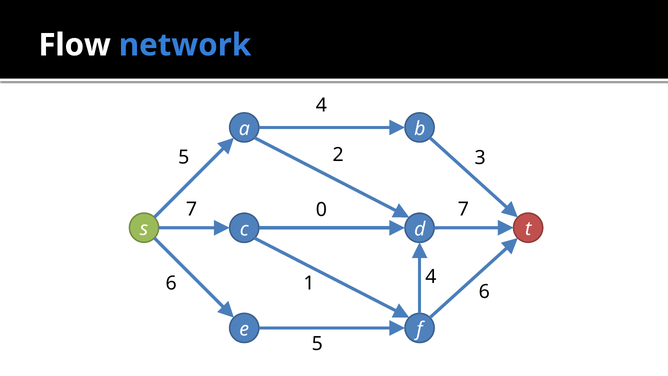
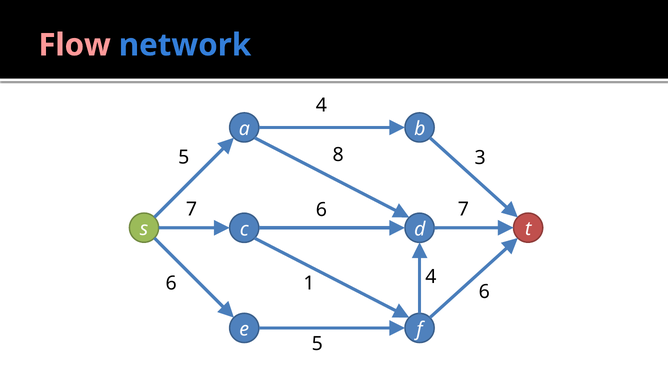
Flow colour: white -> pink (75, 45)
2: 2 -> 8 (338, 155)
0: 0 -> 6 (321, 209)
